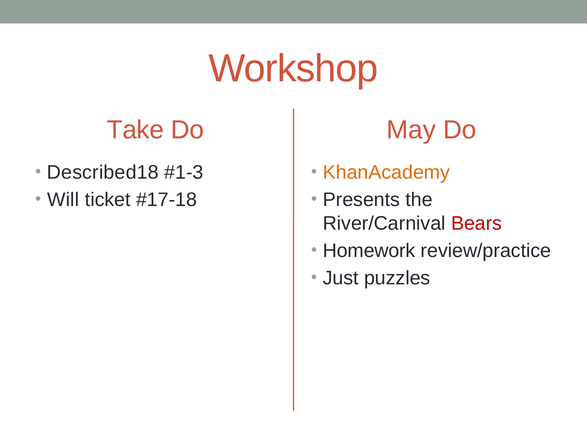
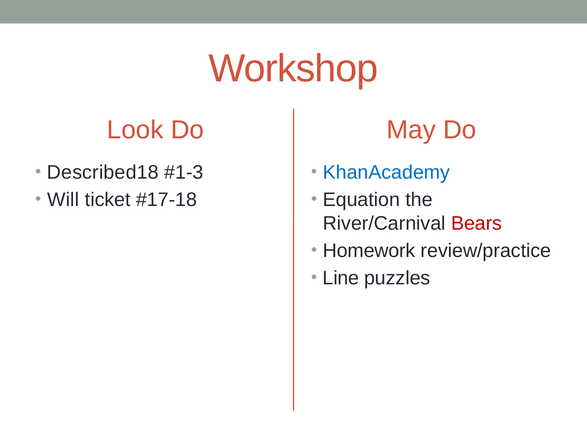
Take: Take -> Look (135, 130)
KhanAcademy colour: orange -> blue (386, 173)
Presents: Presents -> Equation (361, 200)
Just: Just -> Line (341, 278)
